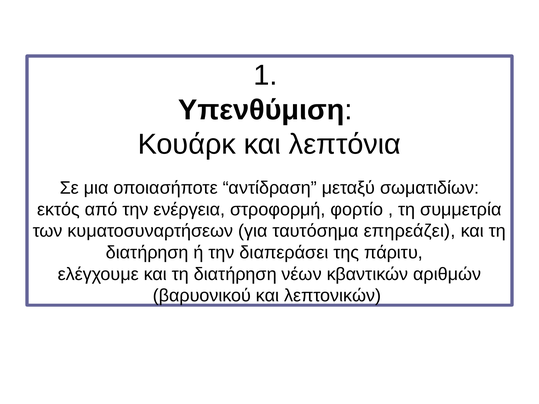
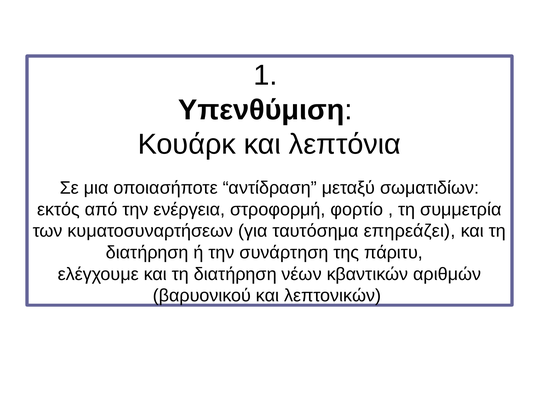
διαπεράσει: διαπεράσει -> συνάρτηση (284, 253)
